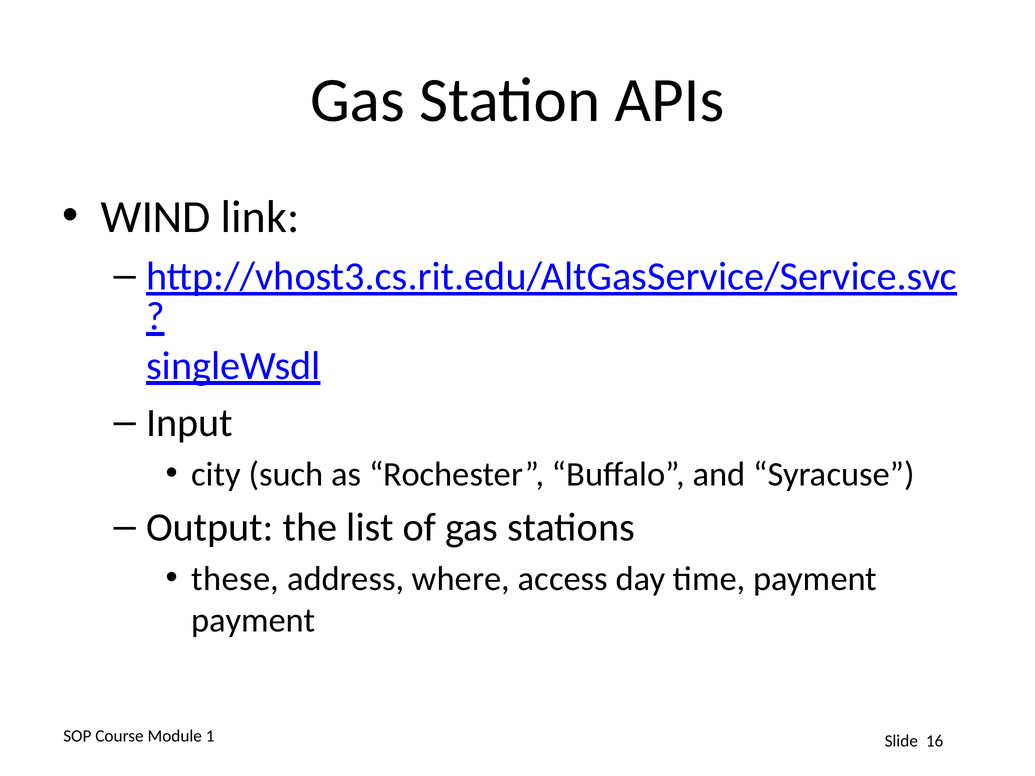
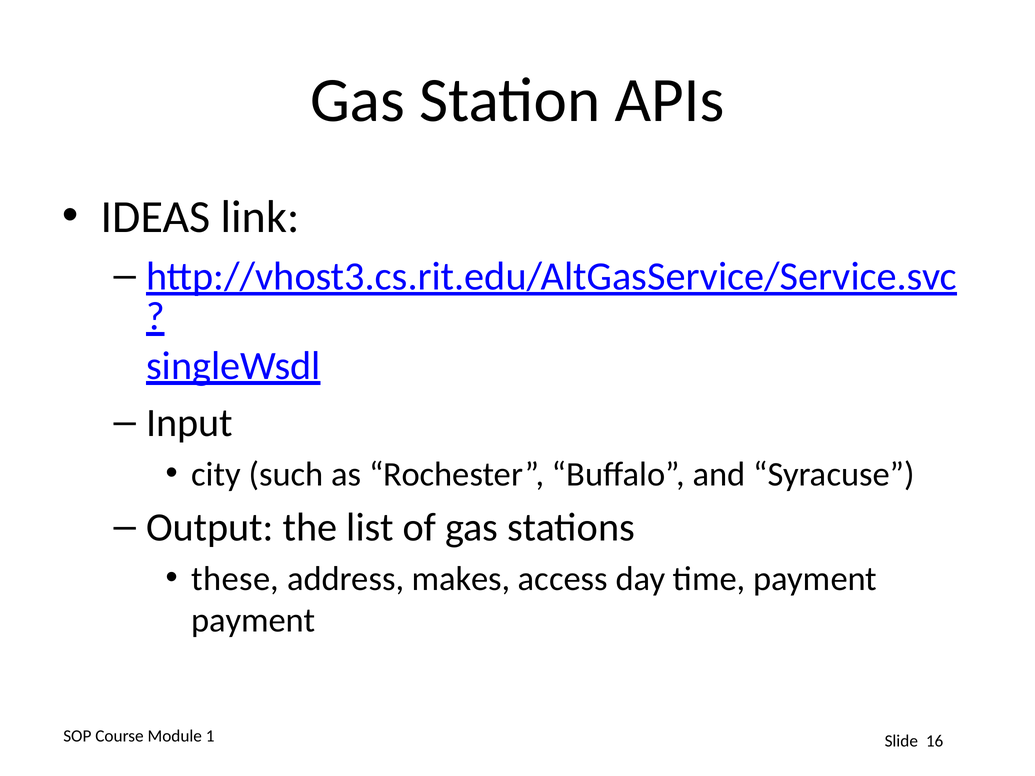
WIND: WIND -> IDEAS (156, 217)
where: where -> makes (461, 579)
